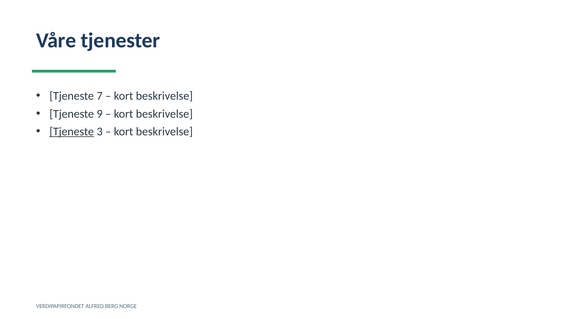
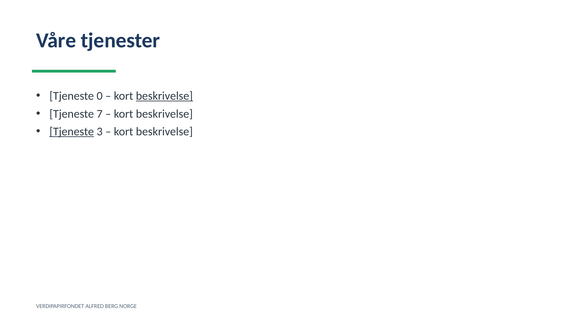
7: 7 -> 0 (100, 96)
beskrivelse underline: none -> present (164, 96)
9: 9 -> 7 (100, 114)
